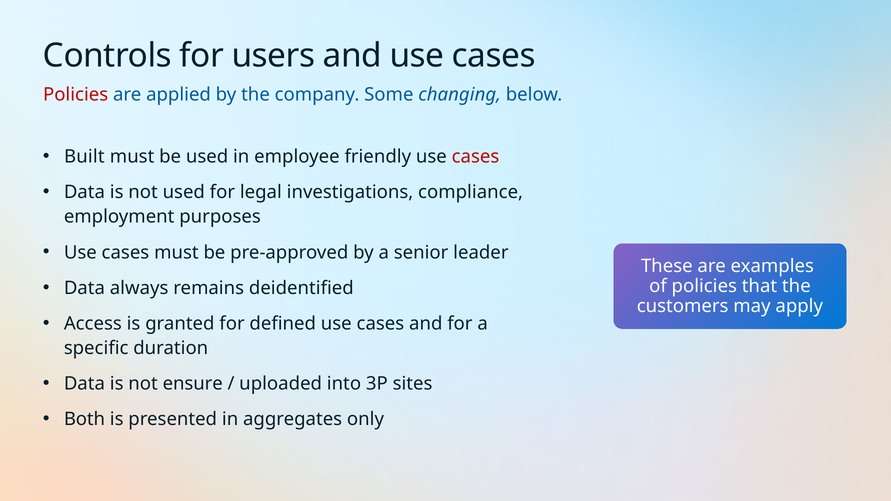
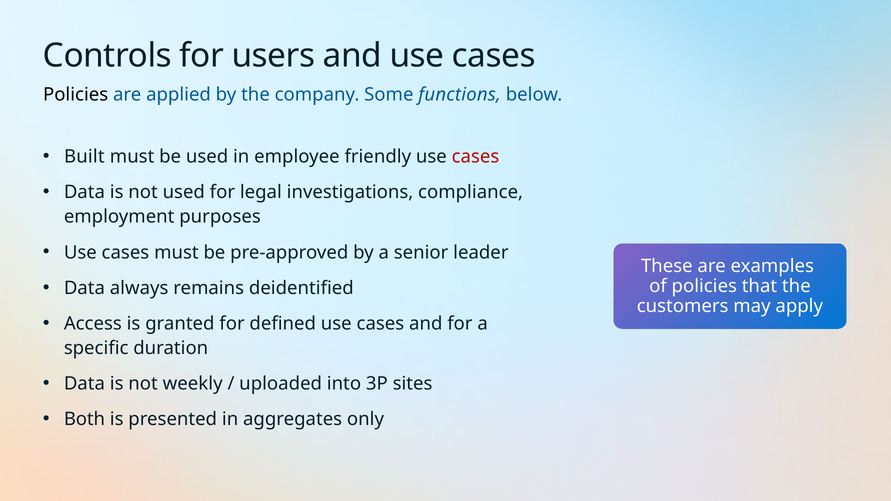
Policies colour: red -> black (76, 95)
changing: changing -> functions (460, 95)
ensure: ensure -> weekly (193, 384)
